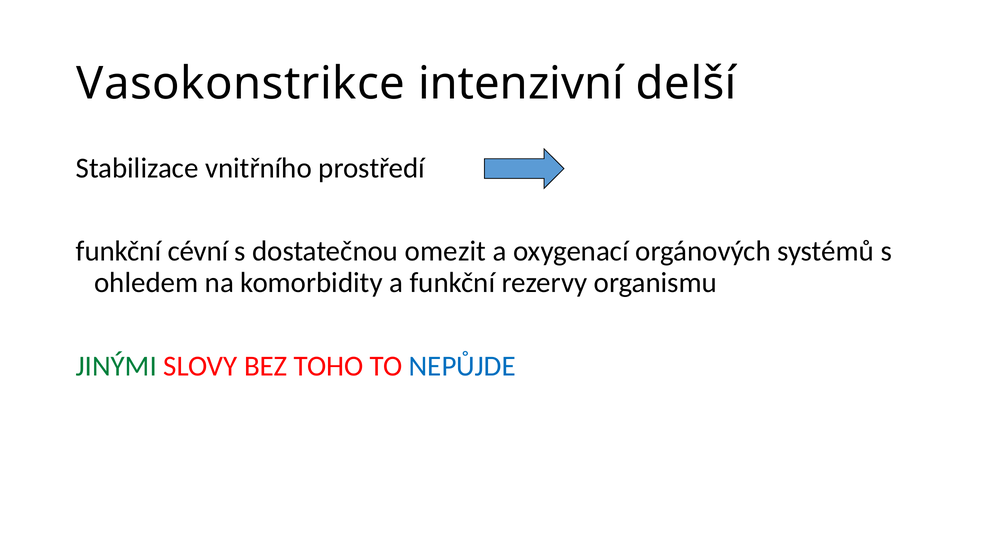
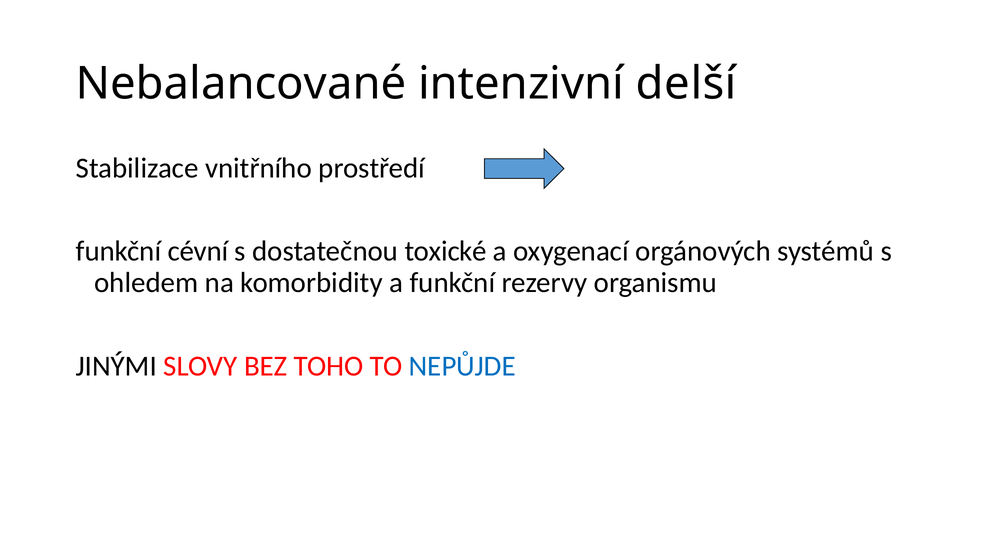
Vasokonstrikce: Vasokonstrikce -> Nebalancované (241, 83)
omezit: omezit -> toxické (446, 251)
JINÝMI colour: green -> black (116, 366)
